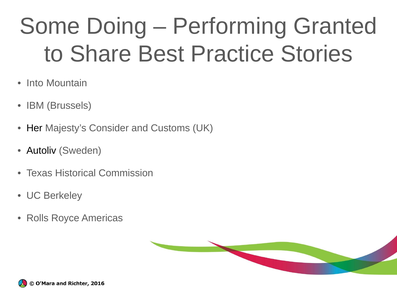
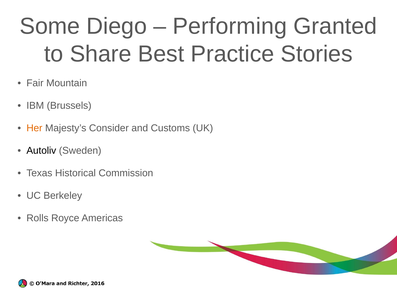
Doing: Doing -> Diego (117, 26)
Into: Into -> Fair (35, 83)
Her colour: black -> orange (34, 128)
